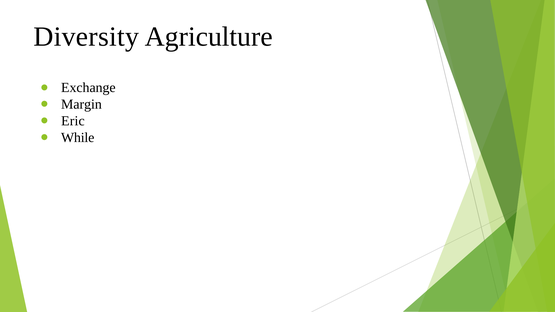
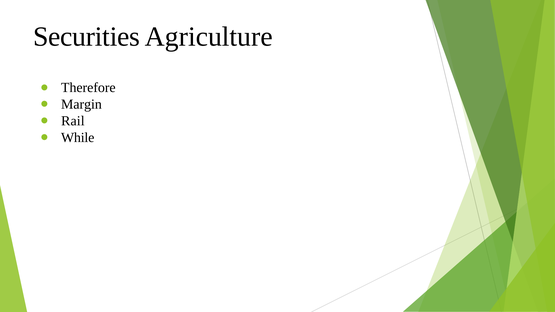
Diversity: Diversity -> Securities (87, 37)
Exchange: Exchange -> Therefore (88, 88)
Eric: Eric -> Rail (73, 121)
